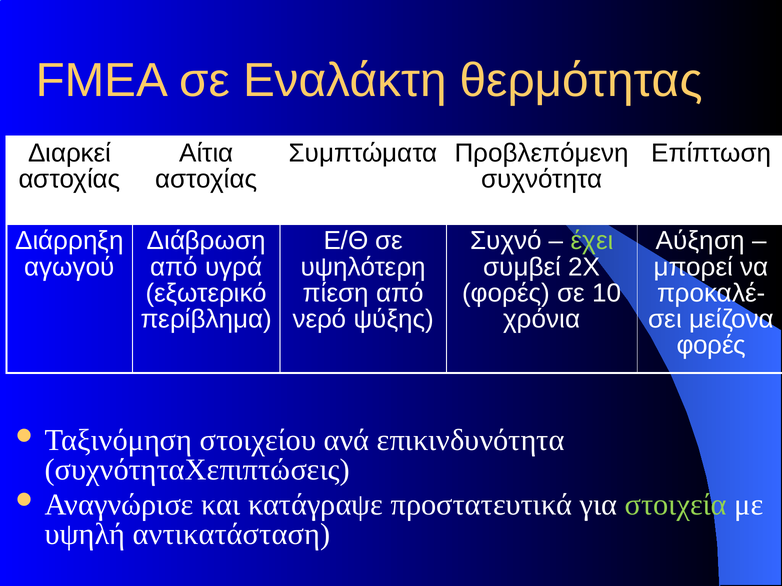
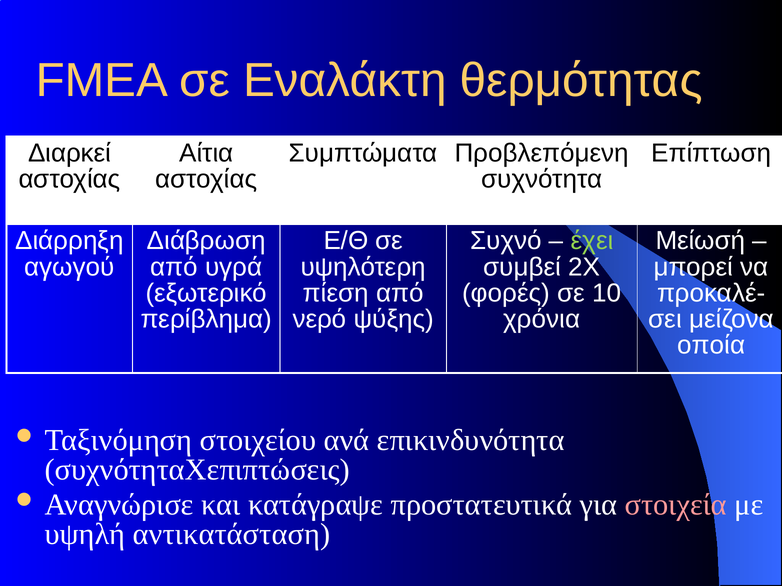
Αύξηση: Αύξηση -> Μείωσή (700, 241)
φορές: φορές -> οποία (711, 346)
στοιχεία colour: light green -> pink (676, 505)
